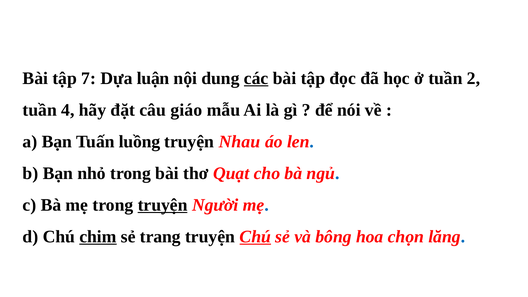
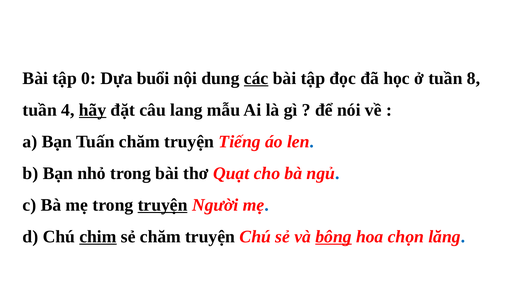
7: 7 -> 0 (89, 78)
luận: luận -> buổi (153, 78)
2: 2 -> 8 (474, 78)
hãy underline: none -> present (93, 110)
giáo: giáo -> lang (186, 110)
Tuấn luồng: luồng -> chăm (139, 142)
Nhau: Nhau -> Tiếng (240, 142)
sẻ trang: trang -> chăm (160, 237)
Chú underline: present -> none (255, 237)
bông underline: none -> present (334, 237)
